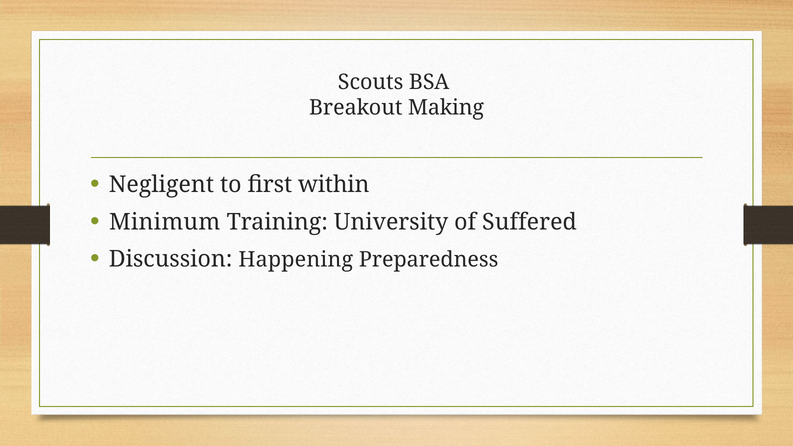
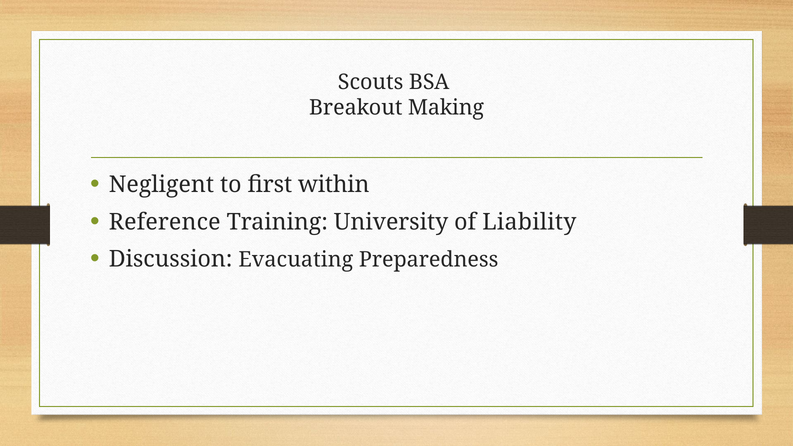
Minimum: Minimum -> Reference (165, 222)
Suffered: Suffered -> Liability (529, 222)
Happening: Happening -> Evacuating (296, 260)
